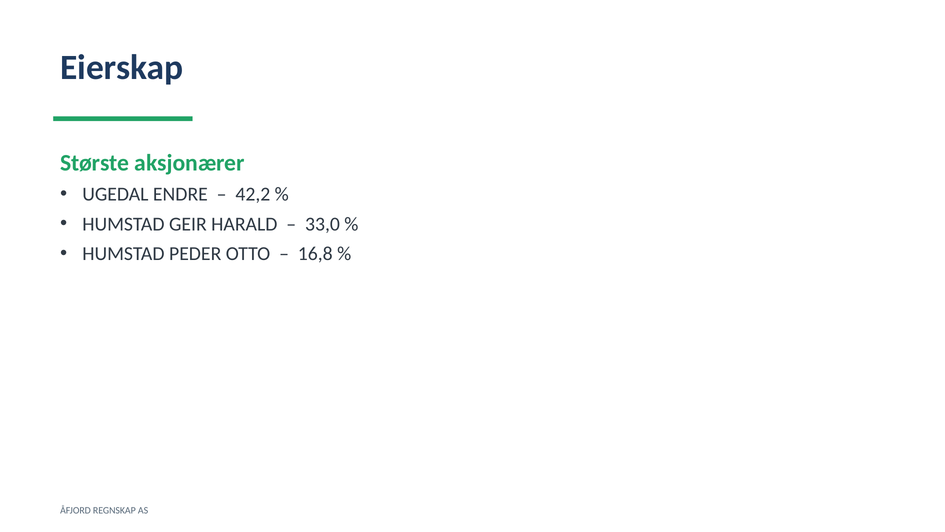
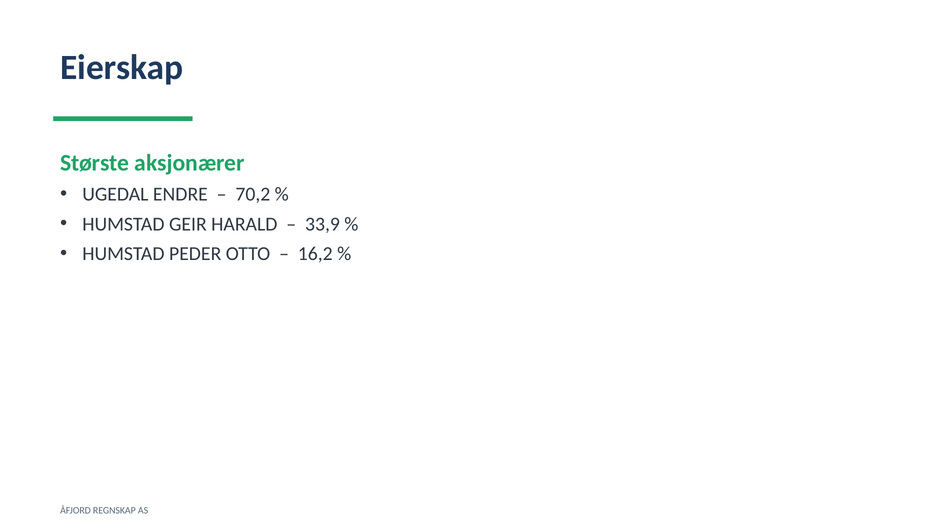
42,2: 42,2 -> 70,2 (253, 194)
33,0: 33,0 -> 33,9 (322, 224)
16,8: 16,8 -> 16,2 (315, 253)
